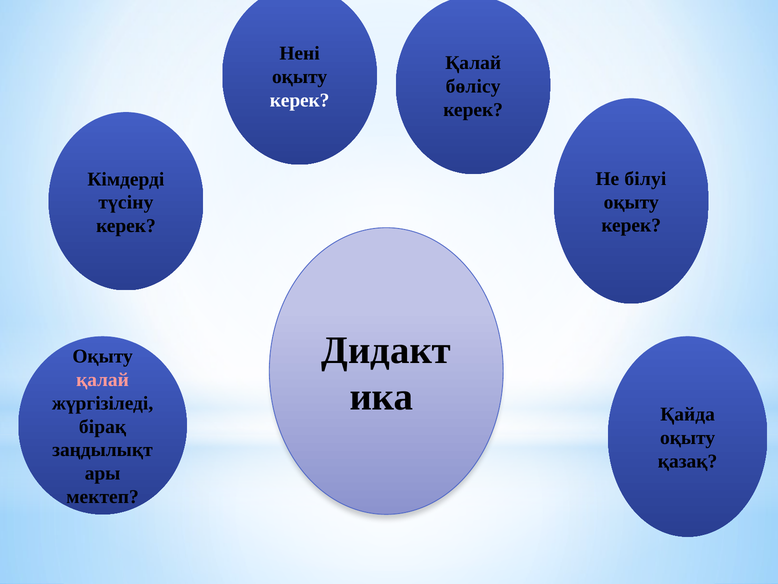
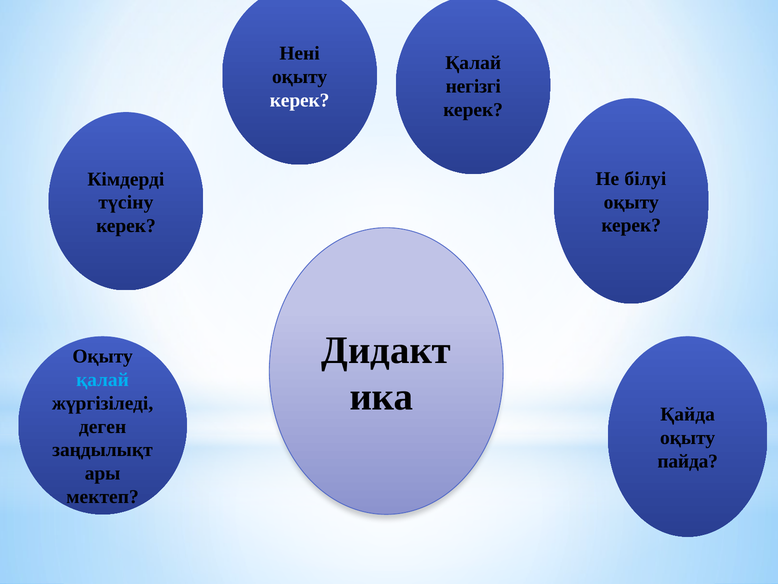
бөлісу: бөлісу -> негізгі (473, 86)
қалай colour: pink -> light blue (103, 380)
бірақ: бірақ -> деген (103, 426)
қазақ: қазақ -> пайда (688, 461)
